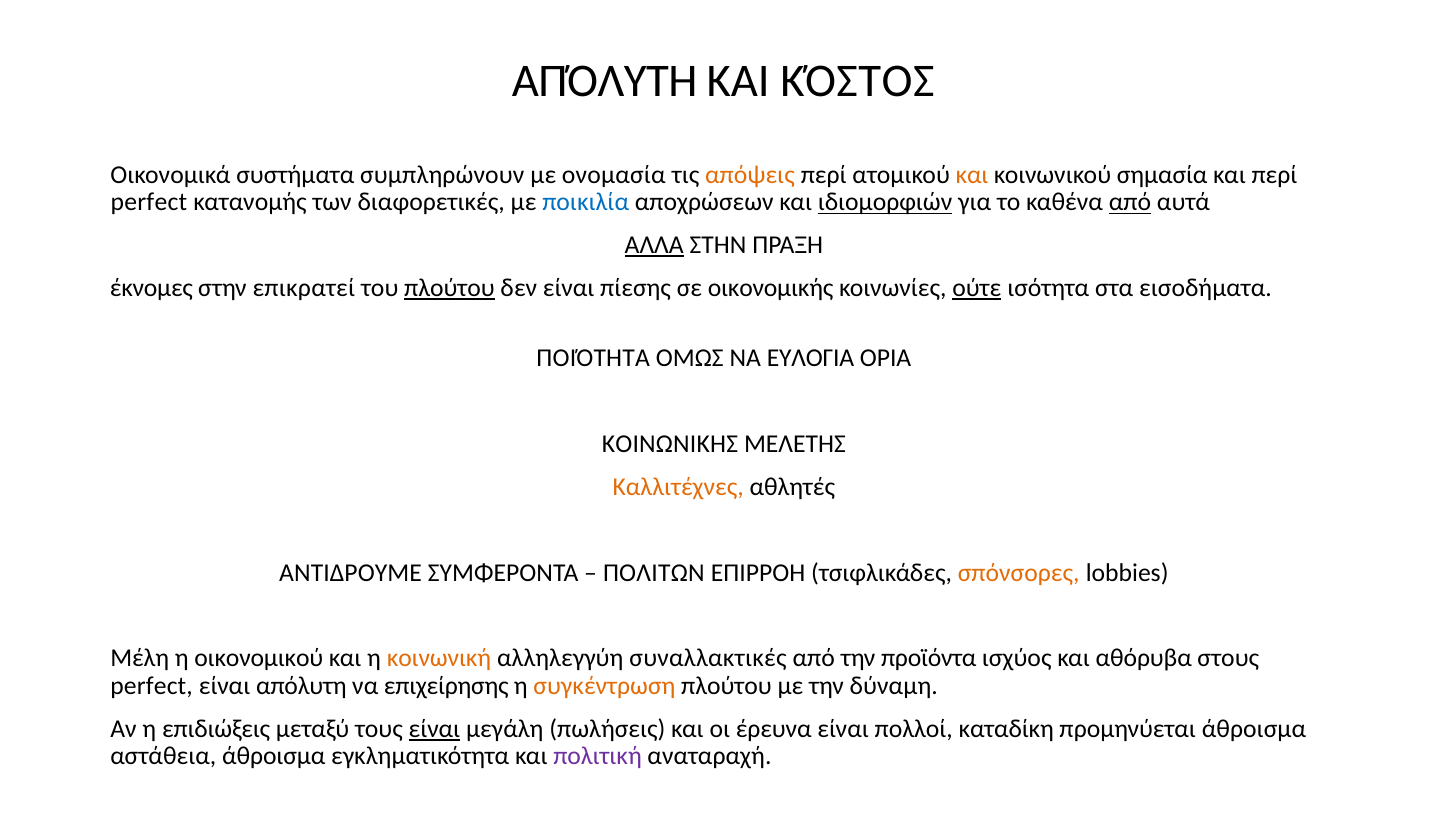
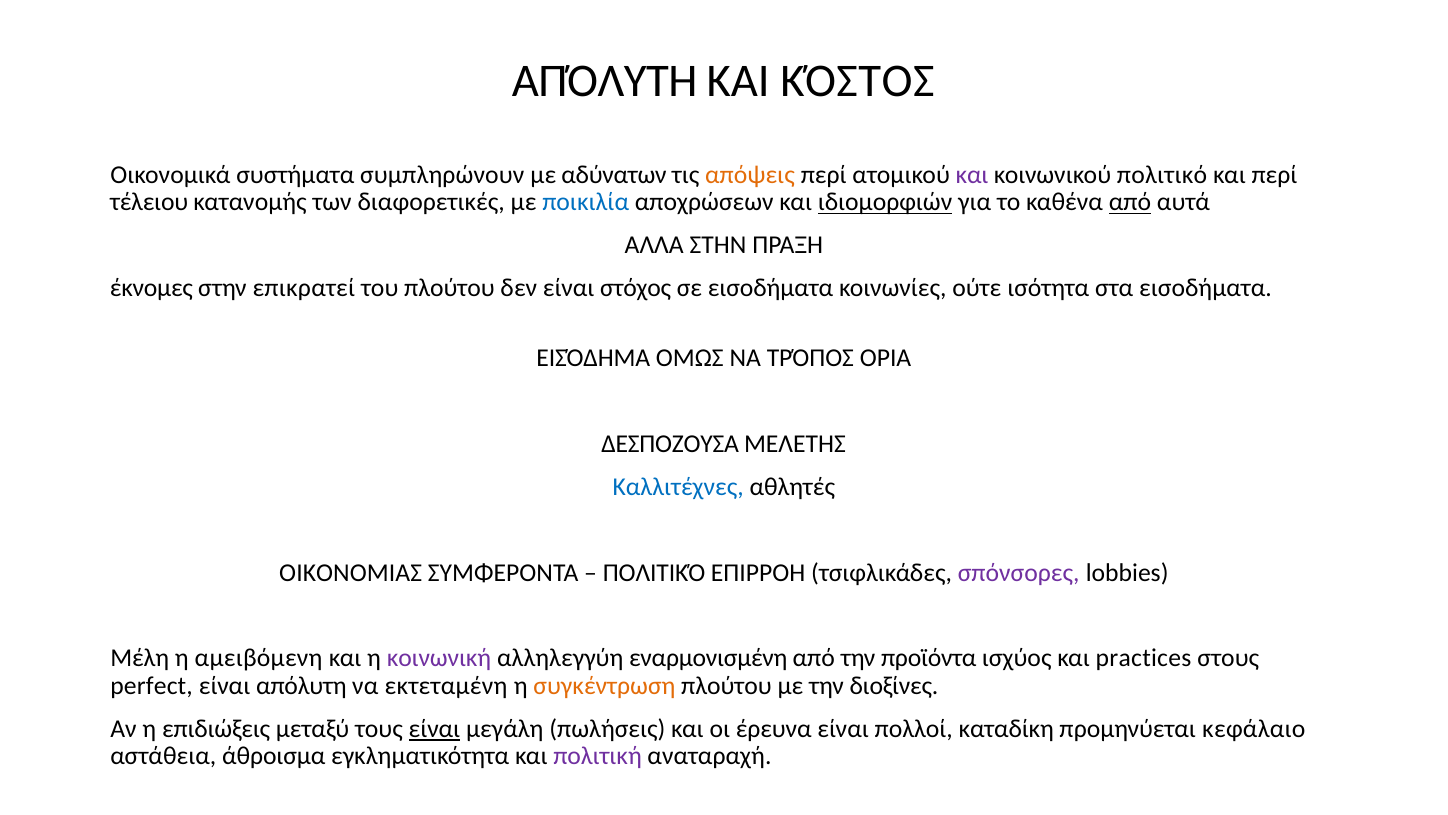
ονομασία: ονομασία -> αδύνατων (614, 174)
και colour: orange -> purple (972, 174)
κοινωνικού σημασία: σημασία -> πολιτικό (1162, 174)
perfect: perfect -> τέλειου (149, 202)
ΑΛΛΑ underline: present -> none (654, 245)
πλούτου underline: present -> none (449, 288)
πίεσης: πίεσης -> στόχος (636, 288)
σε οικονομικής: οικονομικής -> εισοδήματα (771, 288)
ούτε underline: present -> none (977, 288)
ΠΟΙΌΤΗΤΑ: ΠΟΙΌΤΗΤΑ -> ΕΙΣΌΔΗΜΑ (593, 358)
ΕΥΛΟΓΙΑ: ΕΥΛΟΓΙΑ -> ΤΡΌΠΟΣ (810, 358)
ΚΟΙΝΩΝΙΚΗΣ: ΚΟΙΝΩΝΙΚΗΣ -> ΔΕΣΠΟΖΟΥΣΑ (670, 444)
Καλλιτέχνες colour: orange -> blue (678, 487)
ΑΝΤΙΔΡΟΥΜΕ: ΑΝΤΙΔΡΟΥΜΕ -> ΟΙΚΟΝΟΜΙΑΣ (351, 572)
ΠΟΛΙΤΩΝ: ΠΟΛΙΤΩΝ -> ΠΟΛΙΤΙΚΌ (654, 572)
σπόνσορες colour: orange -> purple (1019, 572)
οικονομικού: οικονομικού -> αμειβόμενη (259, 658)
κοινωνική colour: orange -> purple (439, 658)
συναλλακτικές: συναλλακτικές -> εναρμονισμένη (708, 658)
αθόρυβα: αθόρυβα -> practices (1144, 658)
επιχείρησης: επιχείρησης -> εκτεταμένη (446, 686)
δύναμη: δύναμη -> διοξίνες (894, 686)
προμηνύεται άθροισμα: άθροισμα -> κεφάλαιο (1254, 728)
